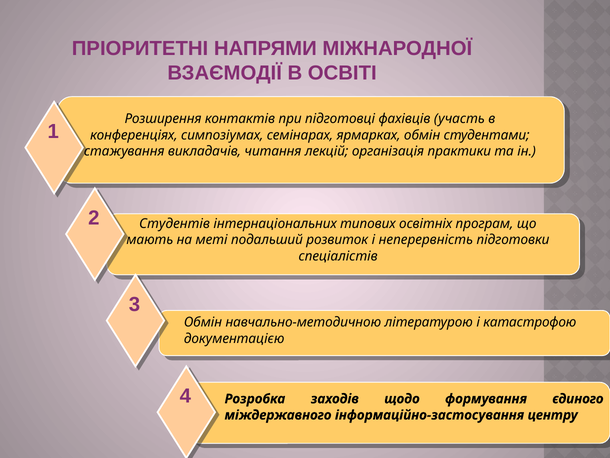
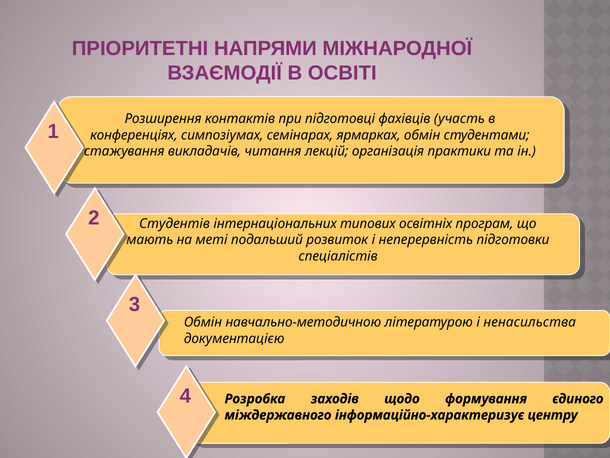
катастрофою: катастрофою -> ненасильства (530, 322)
інформаційно-застосування: інформаційно-застосування -> інформаційно-характеризує (430, 415)
